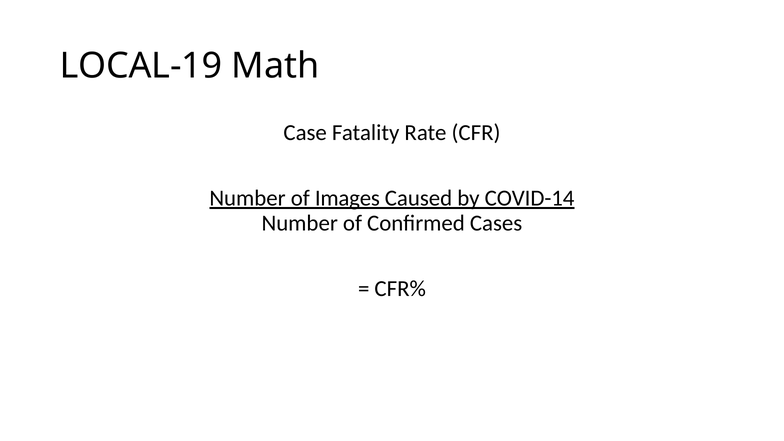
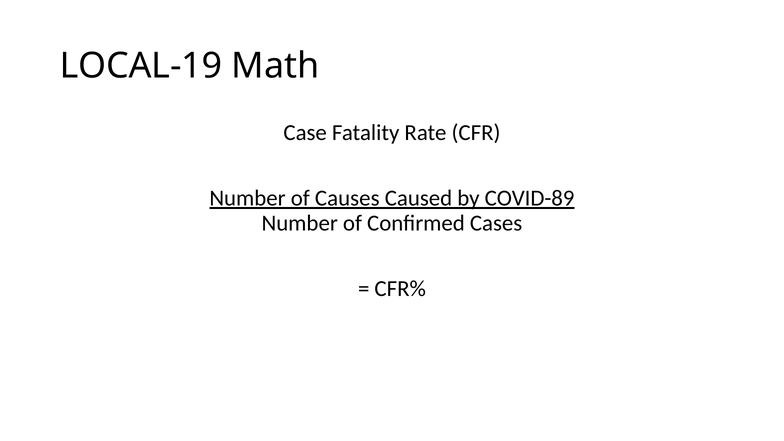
Images: Images -> Causes (347, 198)
COVID-14: COVID-14 -> COVID-89 (530, 198)
